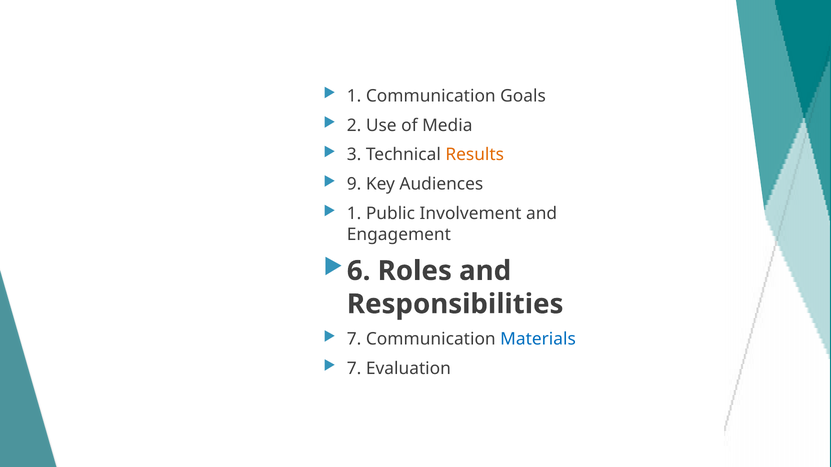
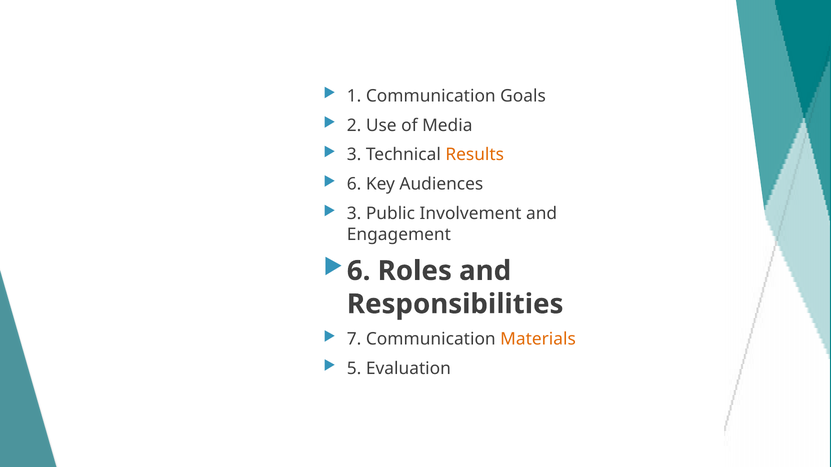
9: 9 -> 6 (354, 184)
1: 1 -> 3 (354, 214)
Materials colour: blue -> orange (538, 339)
7: 7 -> 5 (354, 369)
